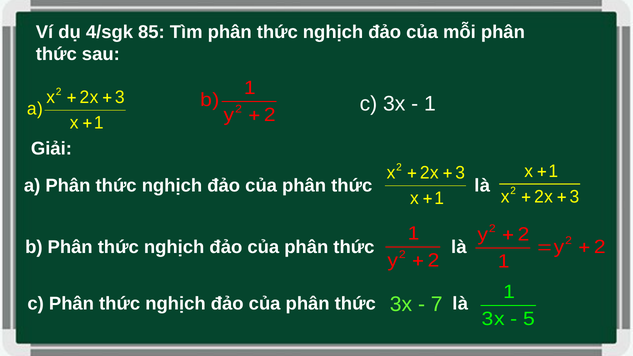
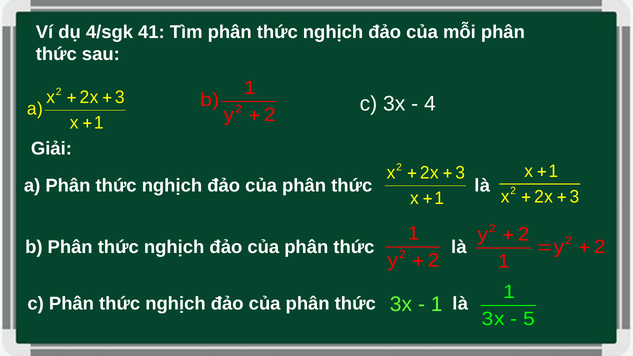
85: 85 -> 41 (151, 32)
1: 1 -> 4 (430, 104)
7: 7 -> 1 (437, 304)
